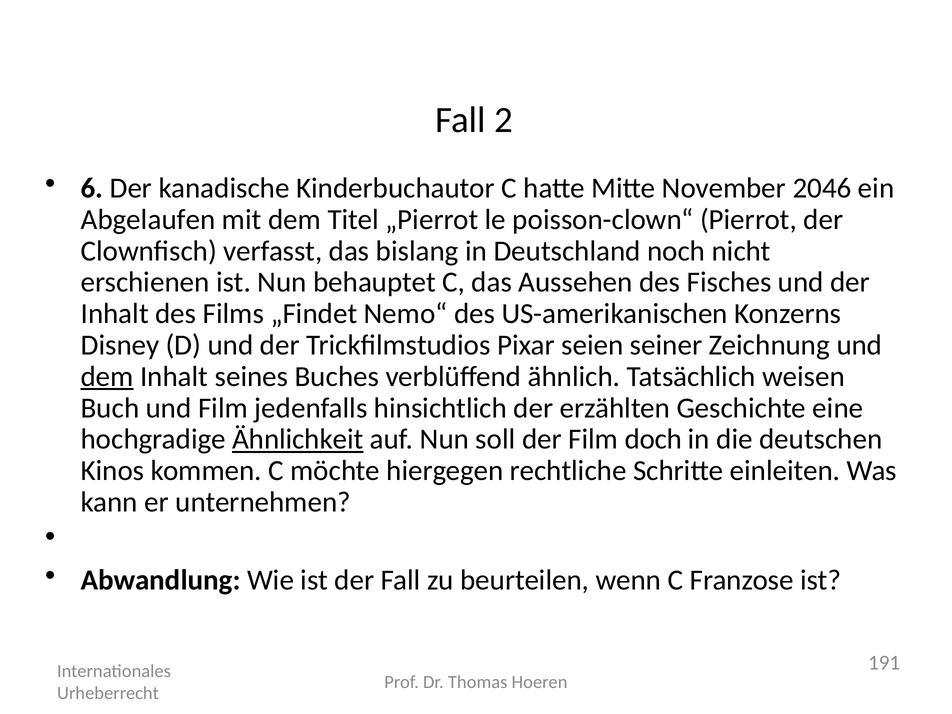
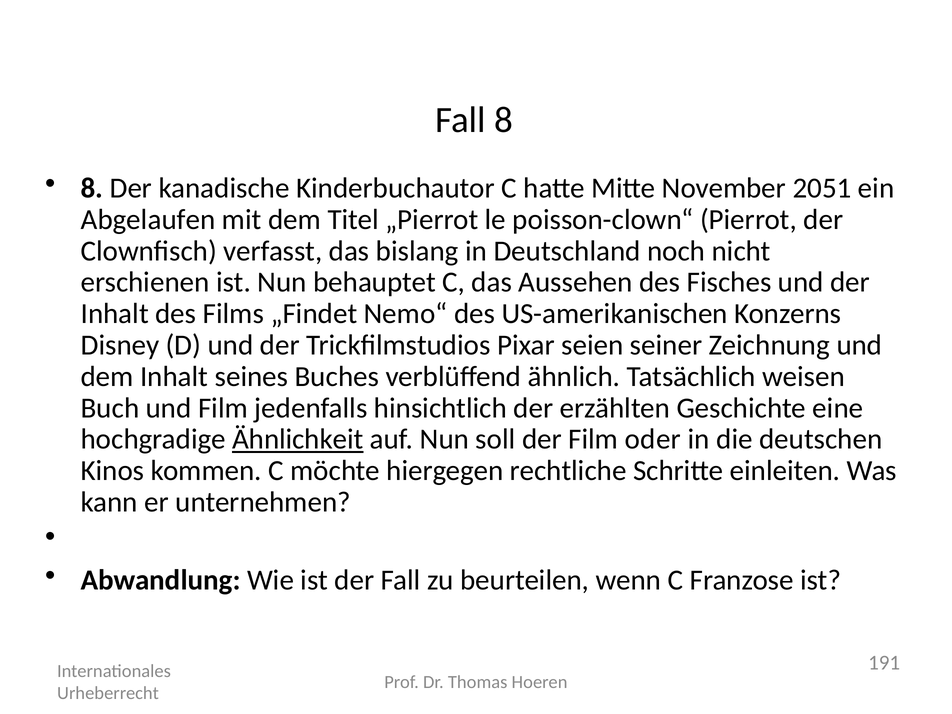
Fall 2: 2 -> 8 (504, 120)
6: 6 -> 8 (92, 188)
2046: 2046 -> 2051 (822, 188)
dem underline: present -> none (107, 377)
doch: doch -> oder (653, 439)
